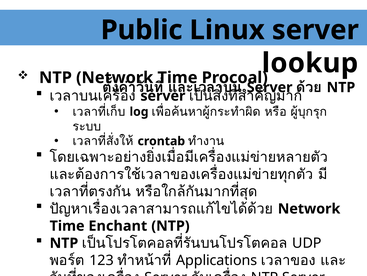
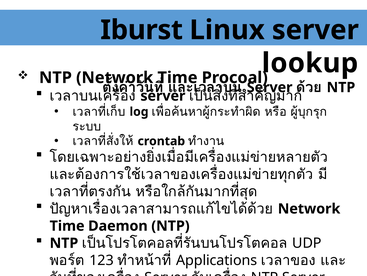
Public: Public -> Iburst (142, 30)
Enchant: Enchant -> Daemon (118, 225)
